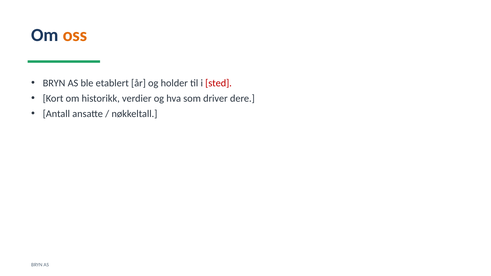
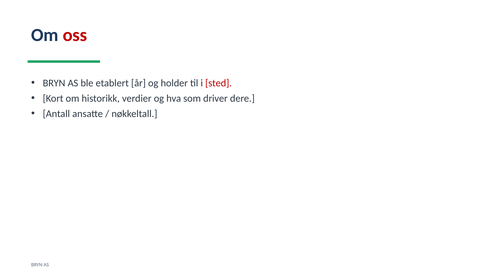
oss colour: orange -> red (75, 35)
